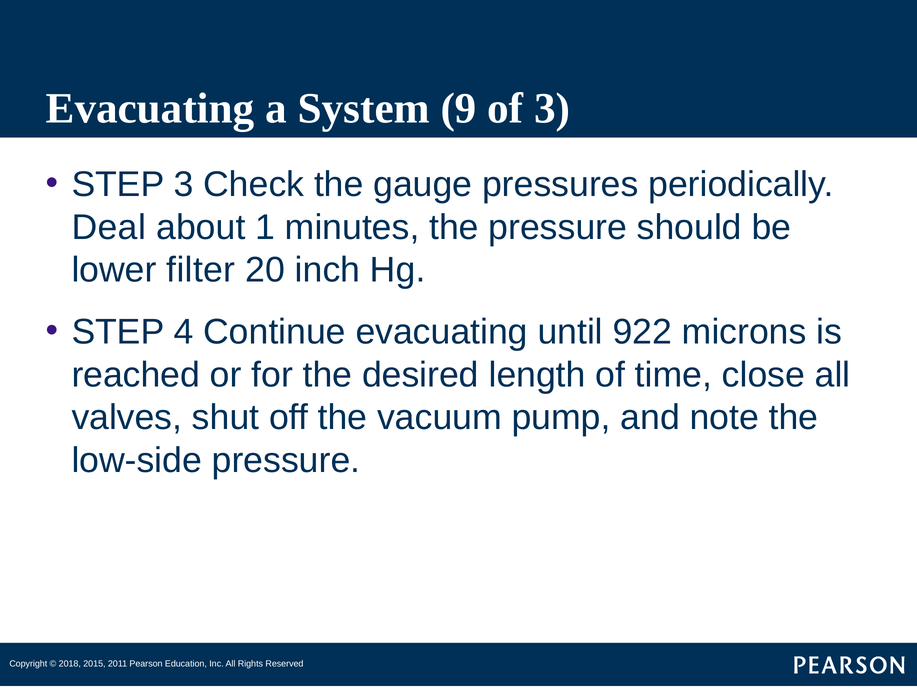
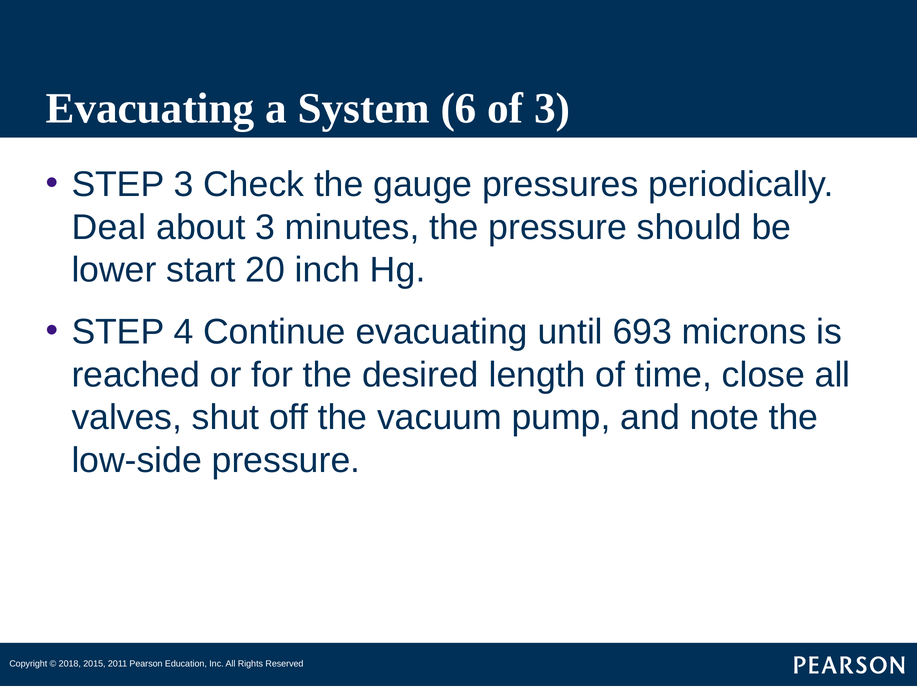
9: 9 -> 6 (459, 109)
about 1: 1 -> 3 (265, 227)
filter: filter -> start (201, 270)
922: 922 -> 693 (642, 332)
